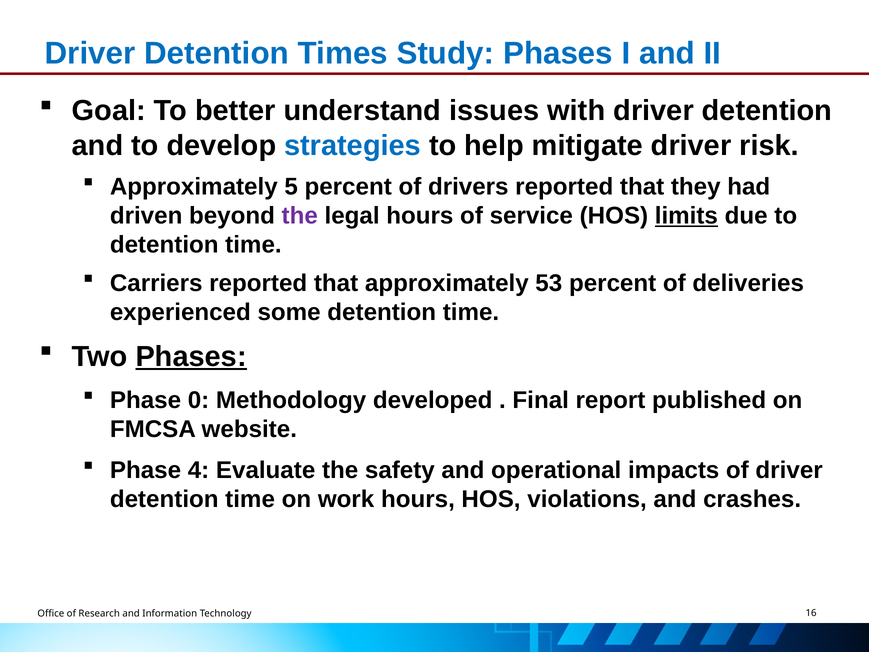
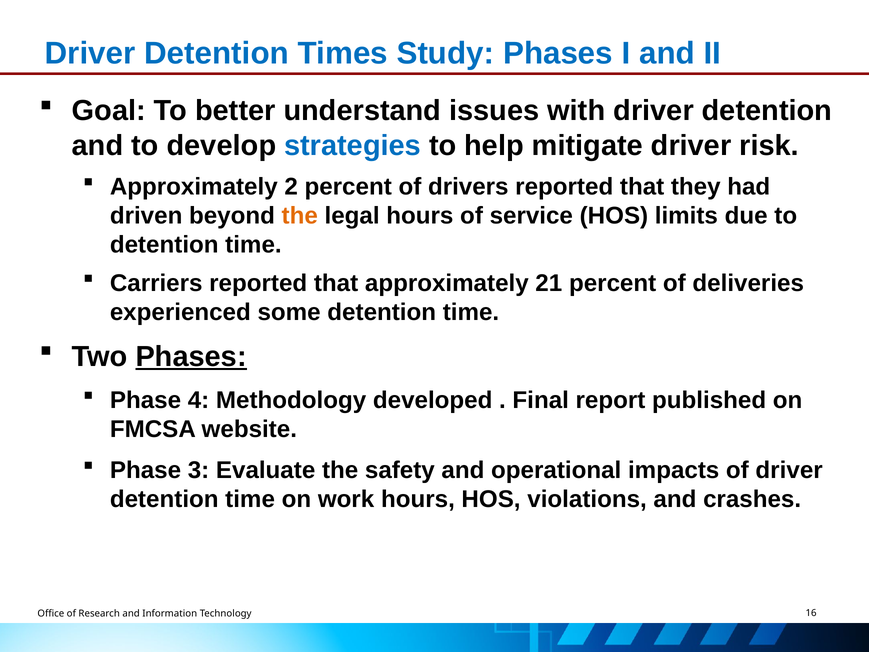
5: 5 -> 2 (291, 187)
the colour: purple -> orange (300, 216)
limits underline: present -> none (686, 216)
53: 53 -> 21 (549, 283)
0: 0 -> 4 (199, 400)
4: 4 -> 3 (199, 470)
